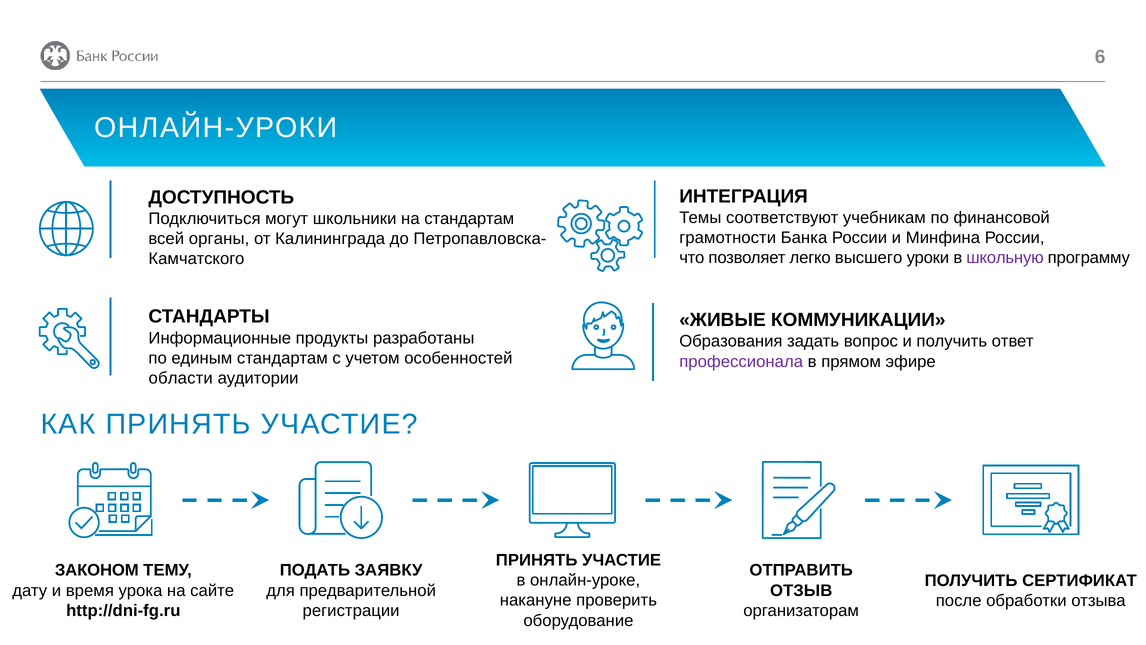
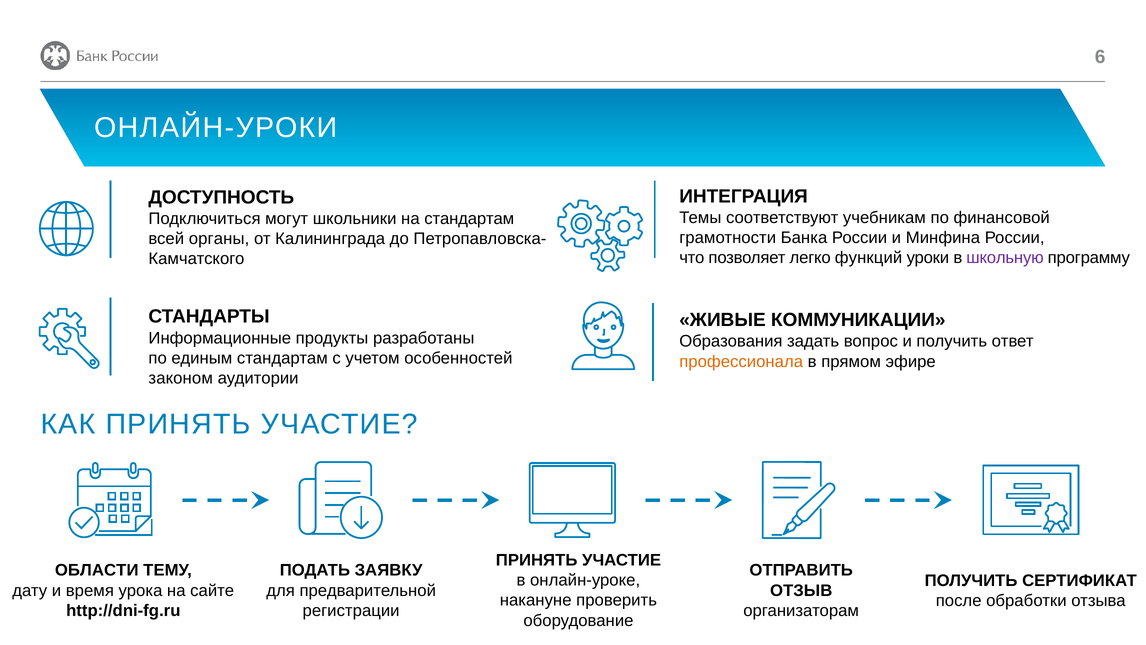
высшего: высшего -> функций (869, 258)
профессионала colour: purple -> orange (741, 361)
области: области -> законом (181, 378)
ЗАКОНОМ: ЗАКОНОМ -> ОБЛАСТИ (97, 570)
